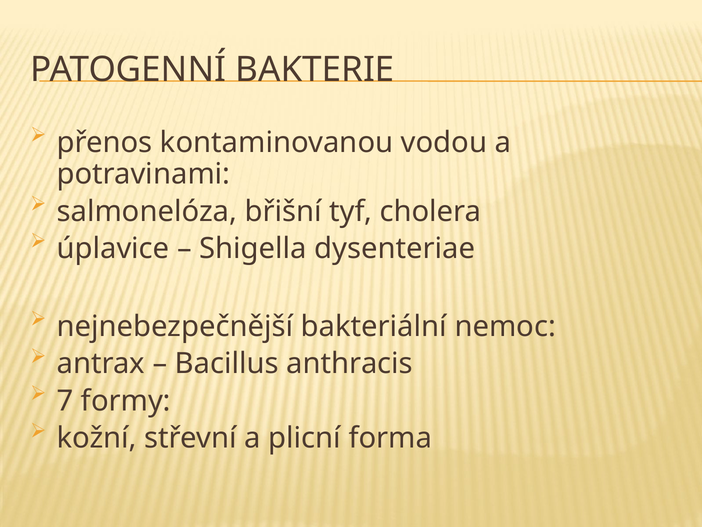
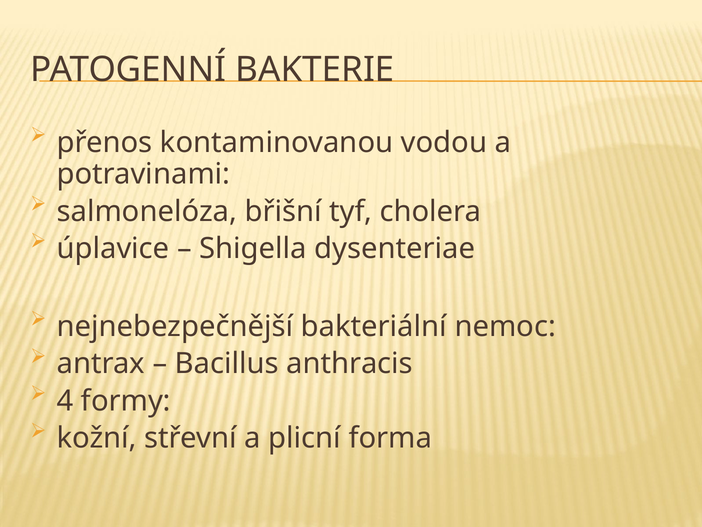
7: 7 -> 4 (65, 401)
